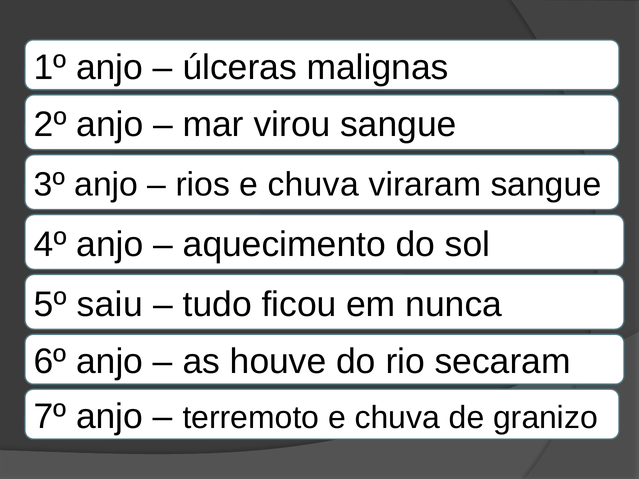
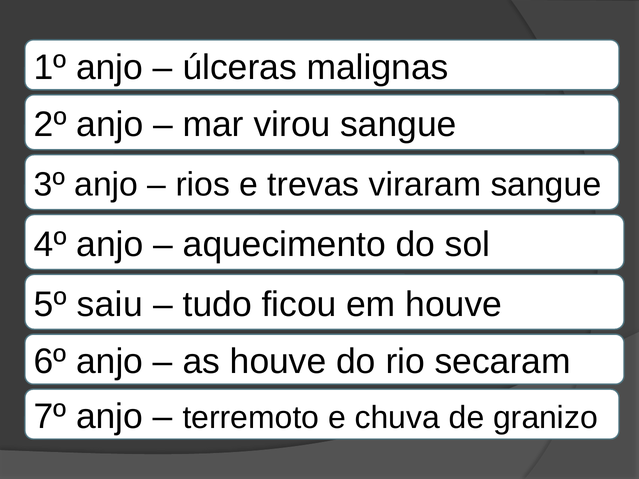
rios e chuva: chuva -> trevas (313, 185)
em nunca: nunca -> houve (454, 304)
